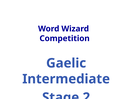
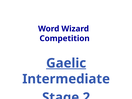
Gaelic underline: none -> present (66, 63)
